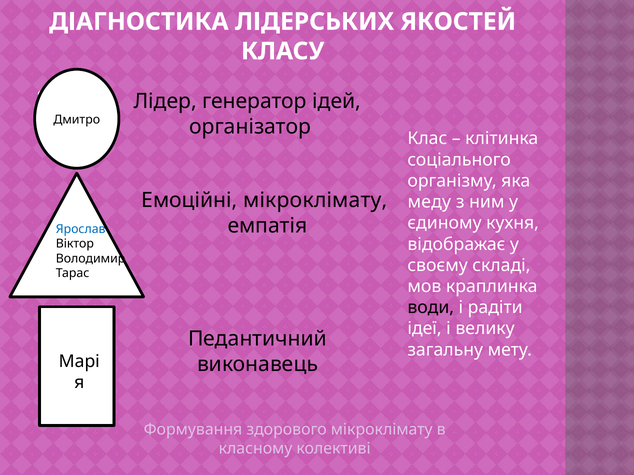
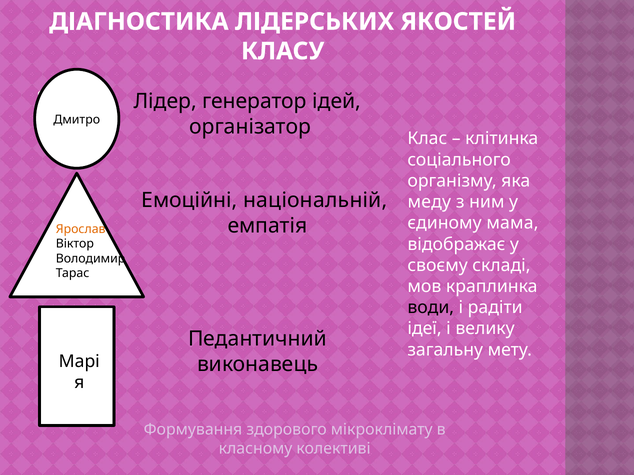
Емоційні мікроклімату: мікроклімату -> національній (315, 201)
кухня: кухня -> мама (512, 223)
Ярослав colour: blue -> orange (81, 229)
